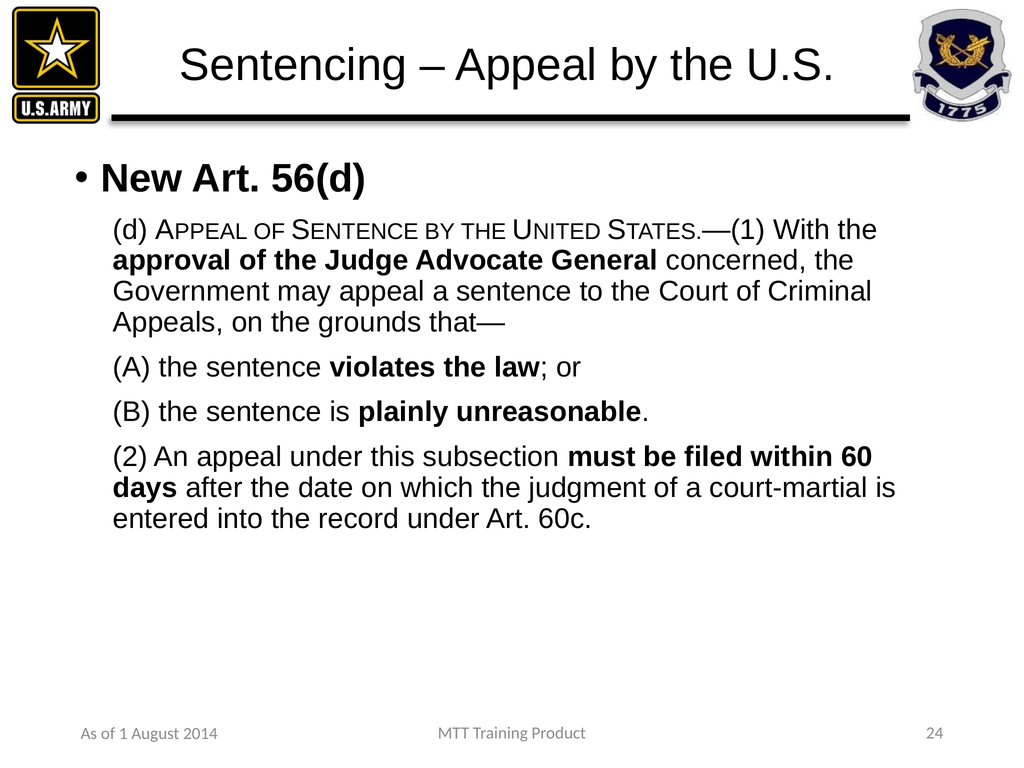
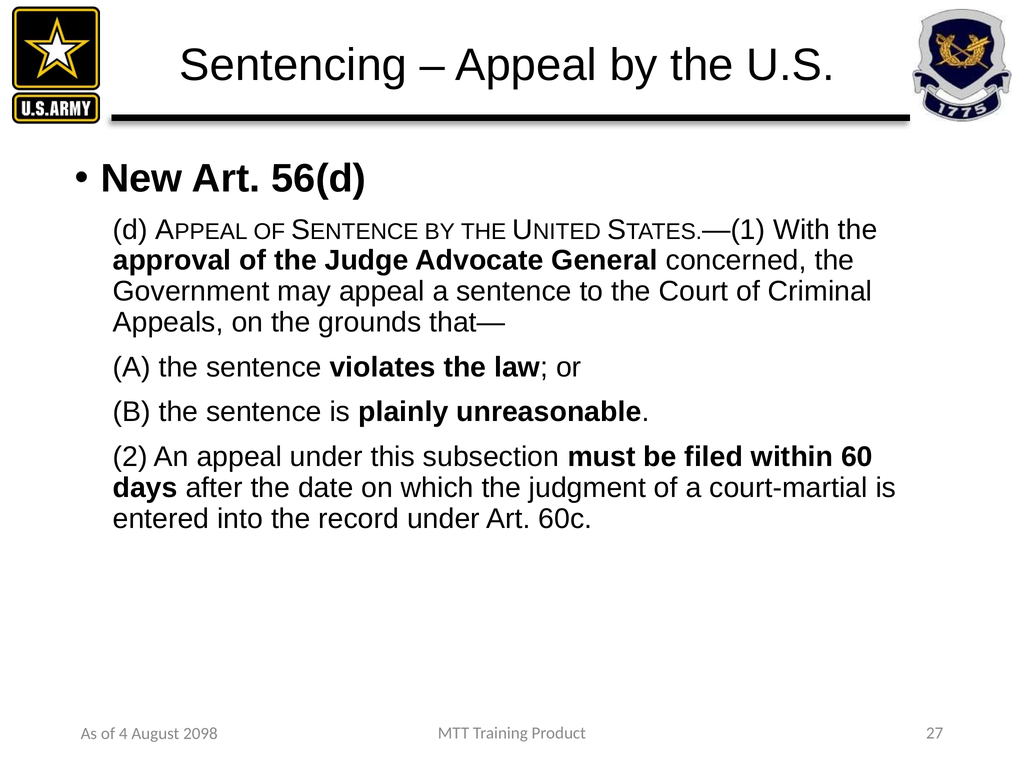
24: 24 -> 27 (935, 733)
1: 1 -> 4 (123, 733)
2014: 2014 -> 2098 (200, 733)
